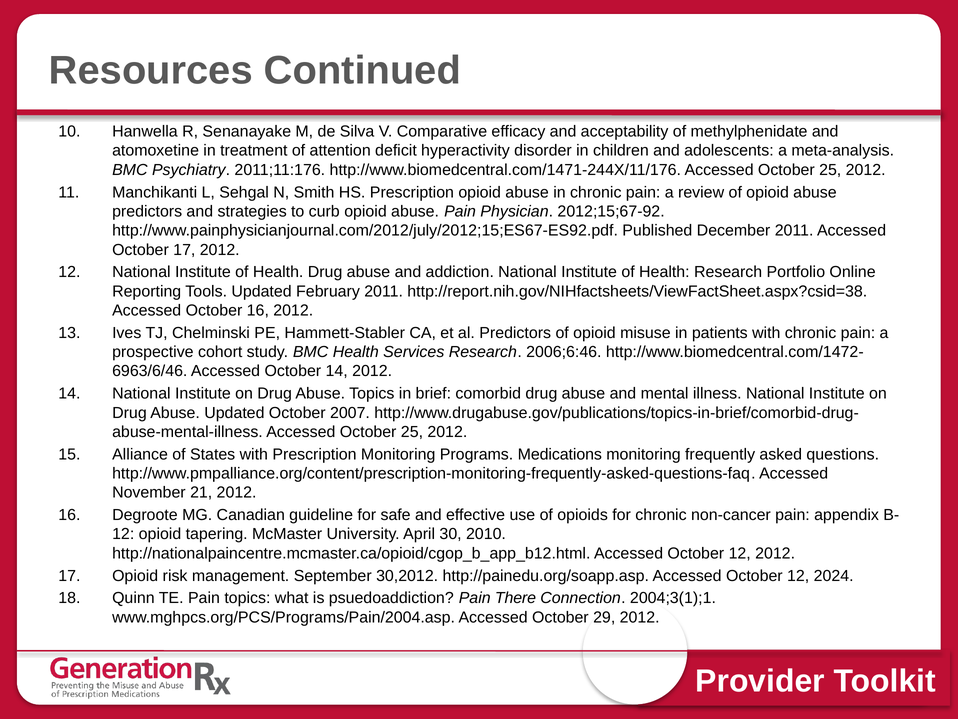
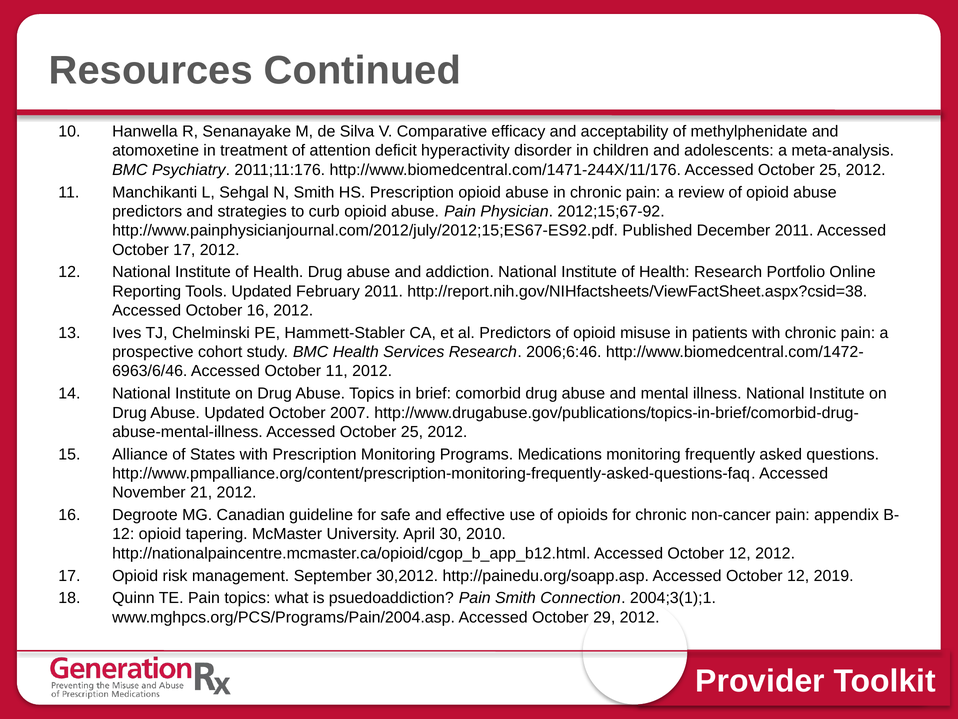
October 14: 14 -> 11 (337, 371)
2024: 2024 -> 2019 (834, 575)
Pain There: There -> Smith (515, 598)
